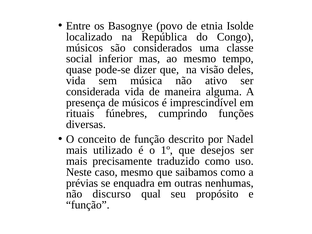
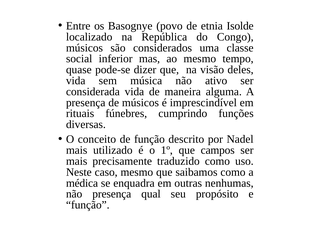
desejos: desejos -> campos (218, 150)
prévias: prévias -> médica (82, 183)
não discurso: discurso -> presença (112, 194)
